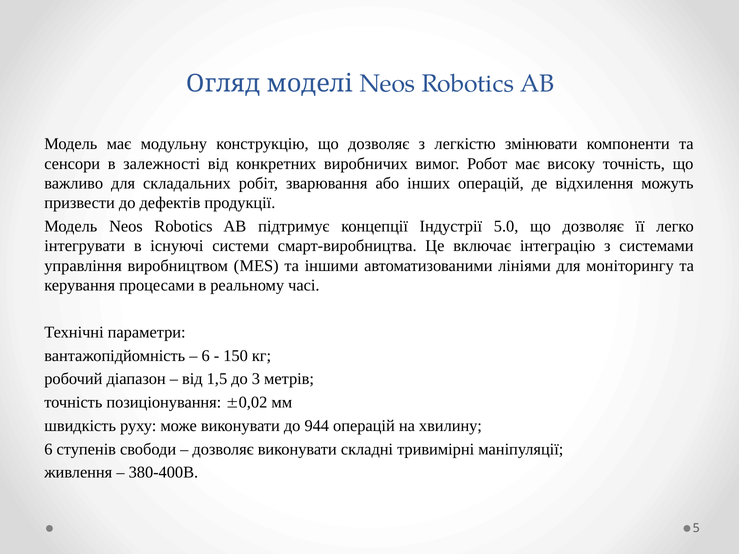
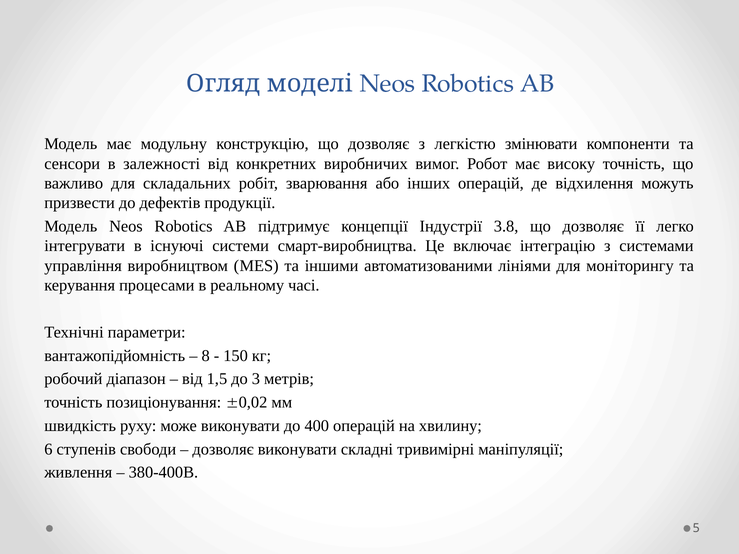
5.0: 5.0 -> 3.8 (506, 226)
6: 6 -> 8 (206, 356)
944: 944 -> 400 (317, 426)
